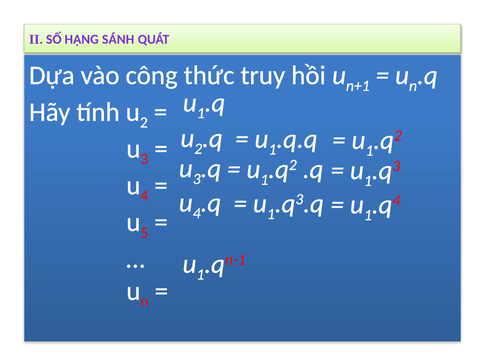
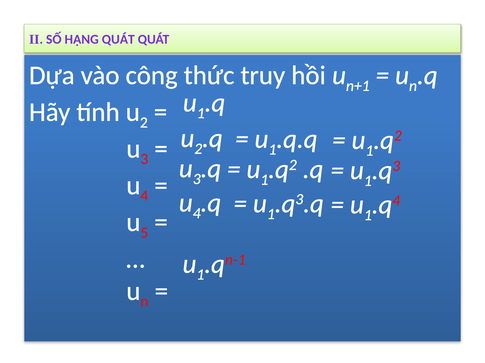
HẠNG SÁNH: SÁNH -> QUÁT (118, 39)
